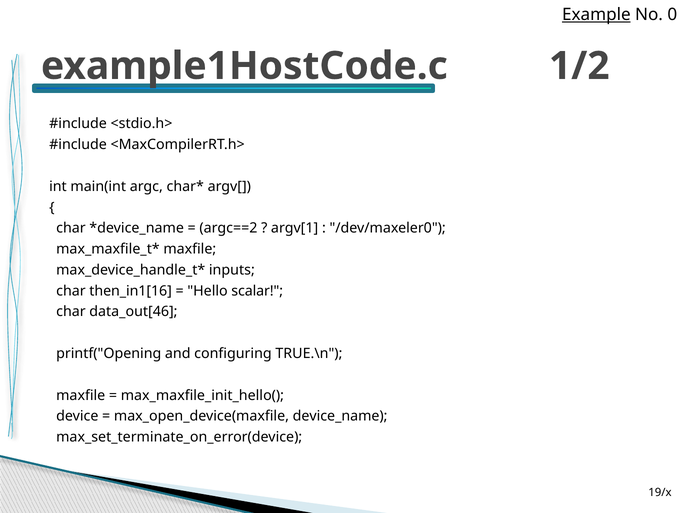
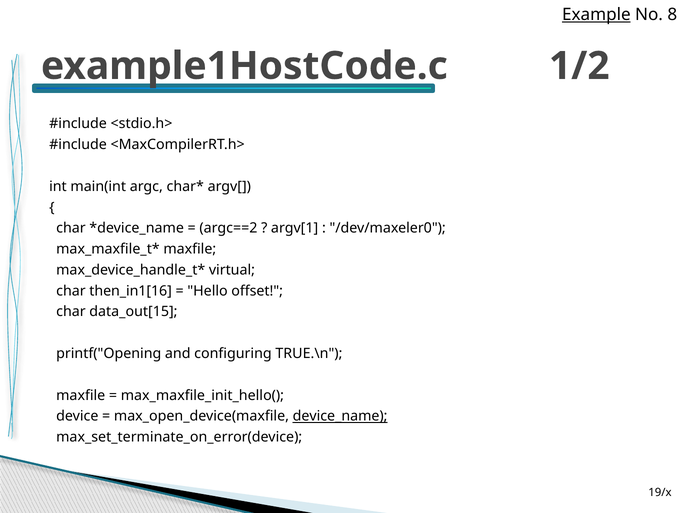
0: 0 -> 8 (672, 15)
inputs: inputs -> virtual (232, 270)
scalar: scalar -> offset (257, 291)
data_out[46: data_out[46 -> data_out[15 (133, 312)
device_name underline: none -> present (340, 416)
